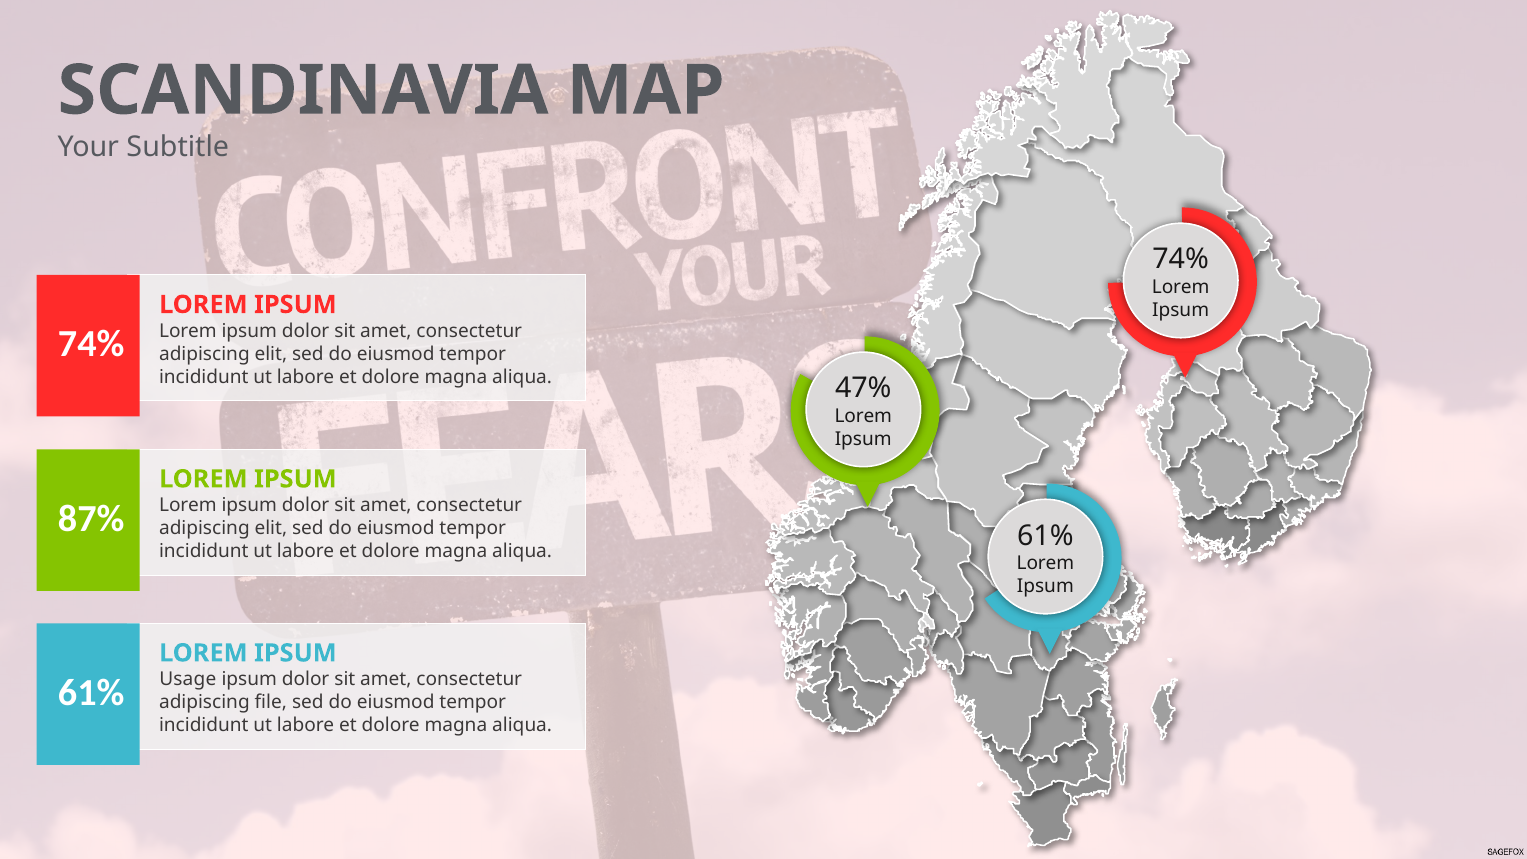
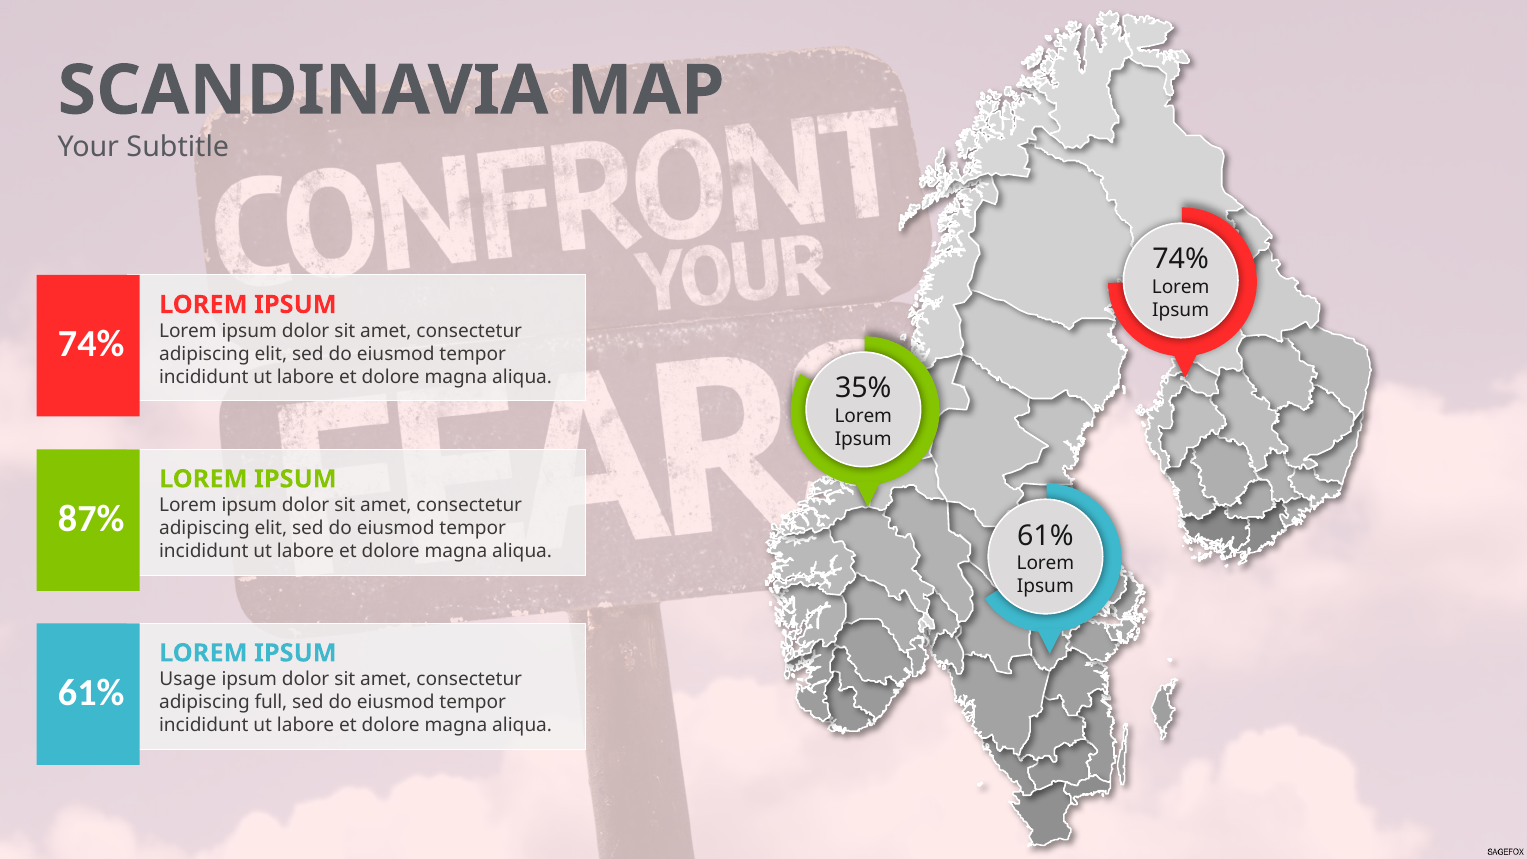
47%: 47% -> 35% (863, 388)
file: file -> full (271, 702)
